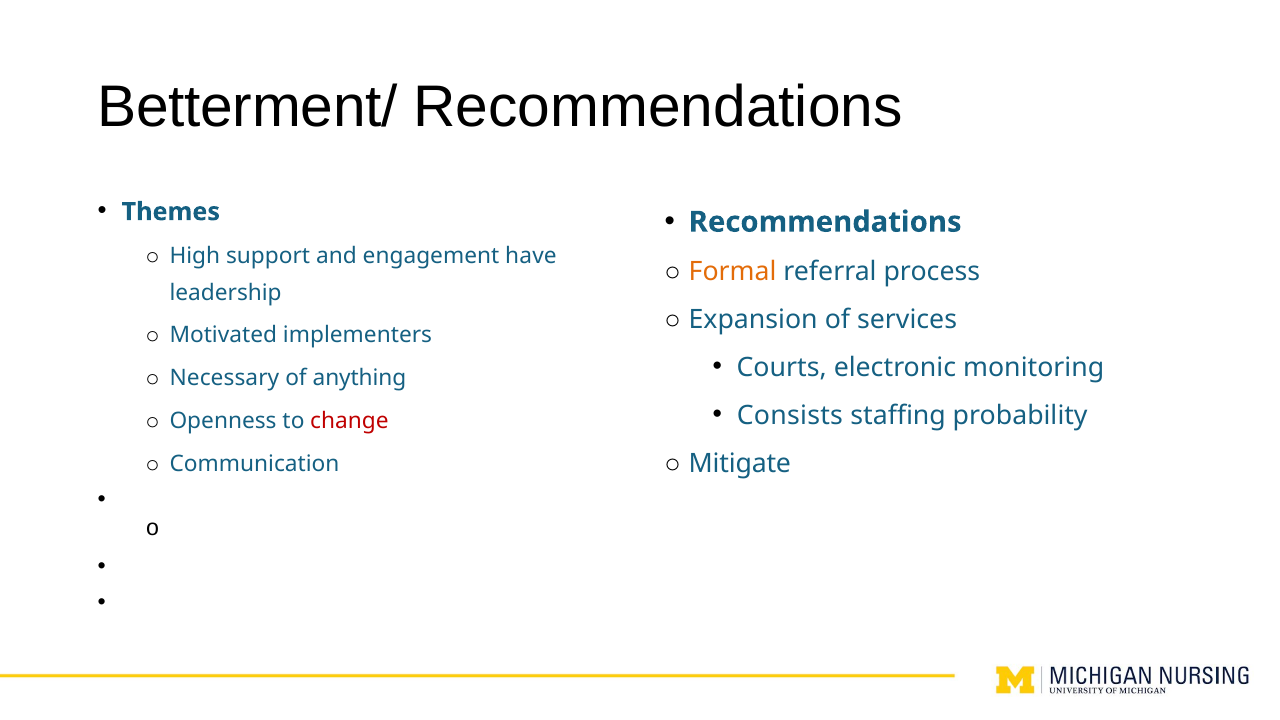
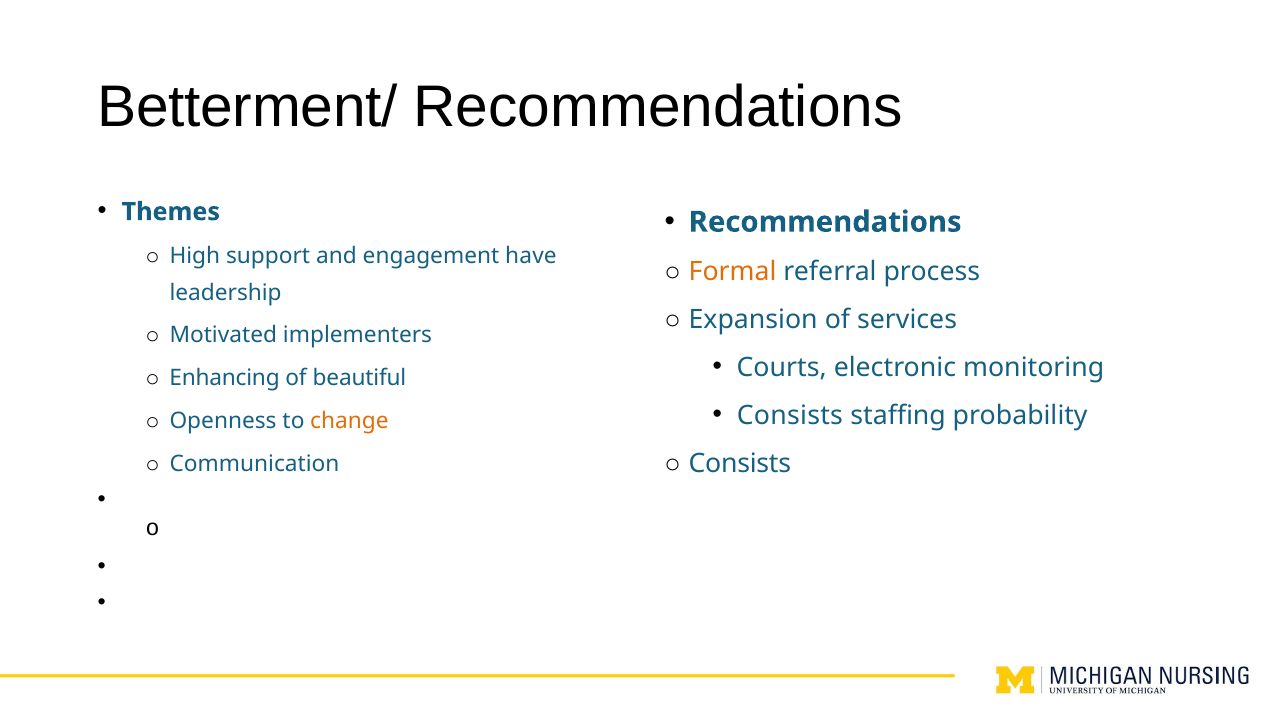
Necessary: Necessary -> Enhancing (225, 378)
anything: anything -> beautiful (359, 378)
change colour: red -> orange (349, 421)
Mitigate: Mitigate -> Consists (740, 463)
